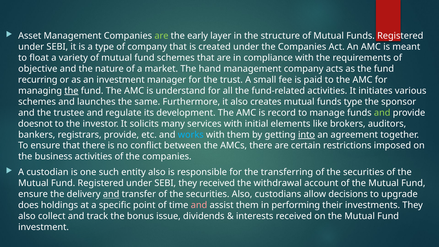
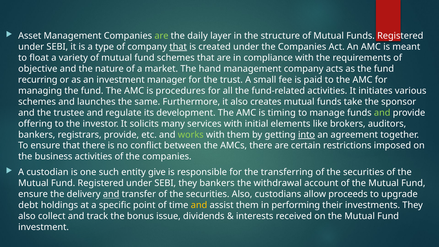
early: early -> daily (198, 36)
that underline: none -> present (178, 47)
the underline: present -> none (71, 91)
understand: understand -> procedures (181, 91)
funds type: type -> take (353, 102)
record: record -> timing (282, 113)
doesnot: doesnot -> offering (35, 124)
works colour: light blue -> light green (191, 135)
entity also: also -> give (157, 172)
they received: received -> bankers (217, 183)
decisions: decisions -> proceeds (348, 194)
does: does -> debt (28, 205)
and colour: pink -> yellow (199, 205)
